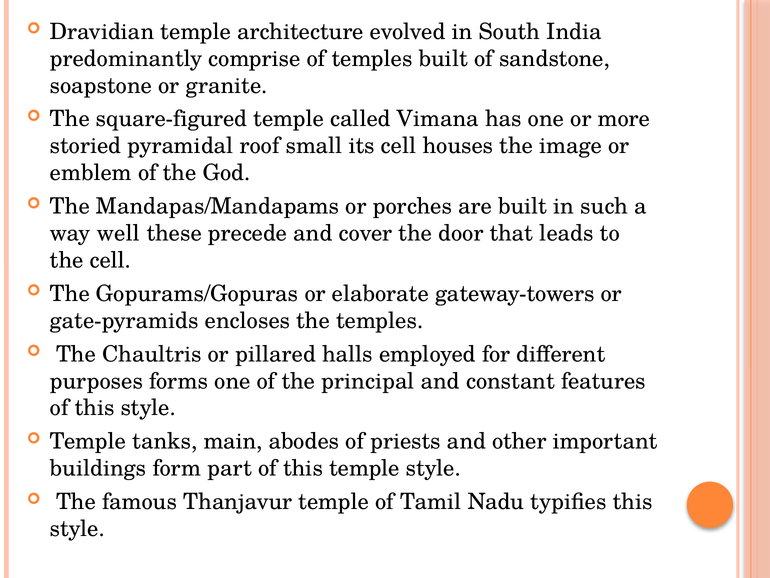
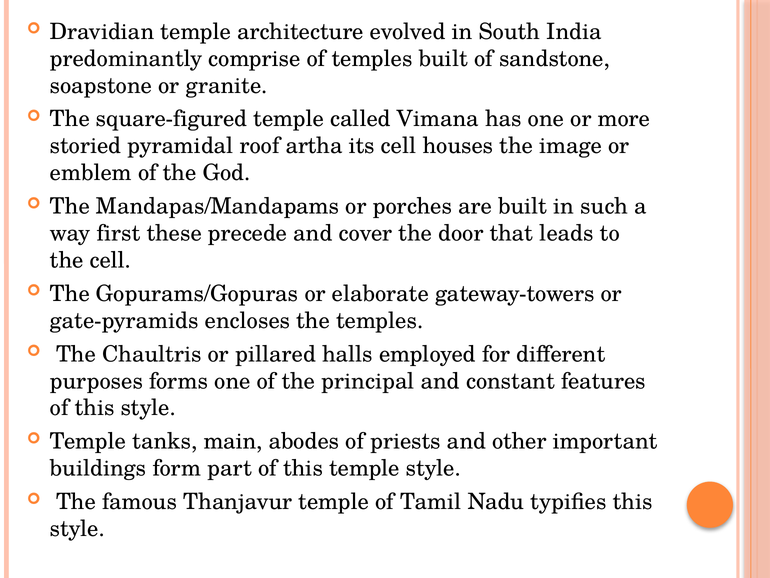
small: small -> artha (314, 146)
well: well -> first (119, 233)
